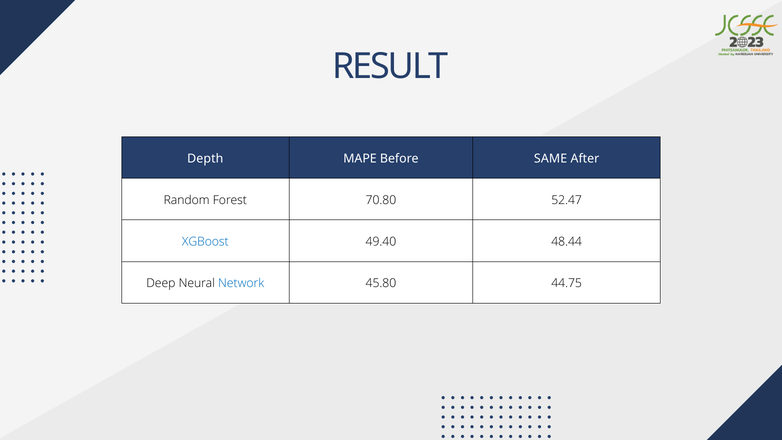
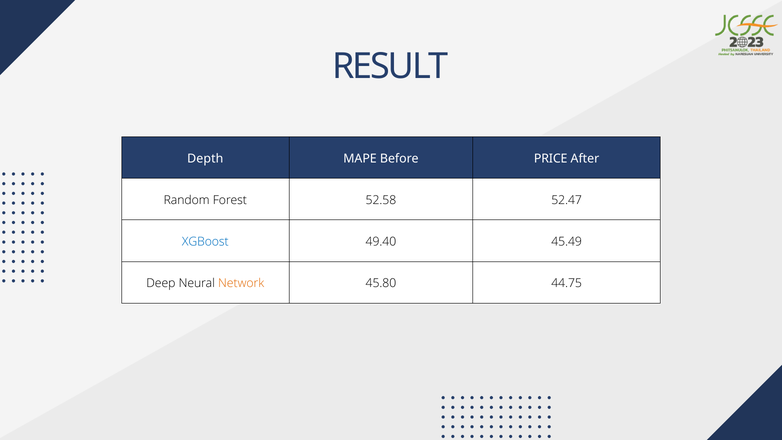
SAME: SAME -> PRICE (551, 158)
70.80: 70.80 -> 52.58 (381, 200)
48.44: 48.44 -> 45.49 (567, 242)
Network colour: blue -> orange (241, 283)
